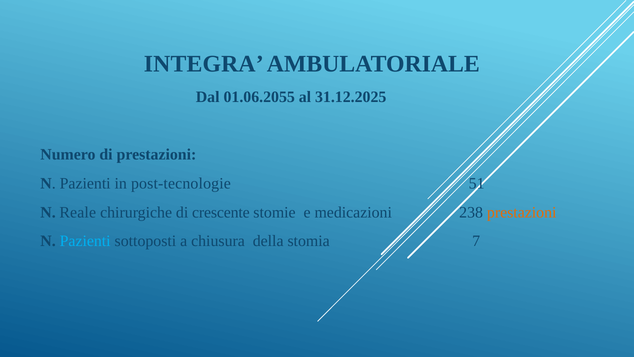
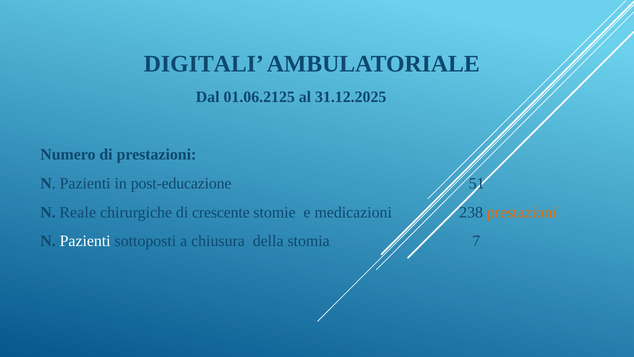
INTEGRA: INTEGRA -> DIGITALI (204, 64)
01.06.2055: 01.06.2055 -> 01.06.2125 (259, 97)
post-tecnologie: post-tecnologie -> post-educazione (181, 183)
Pazienti colour: light blue -> white (85, 241)
